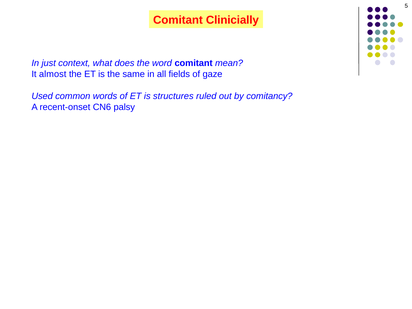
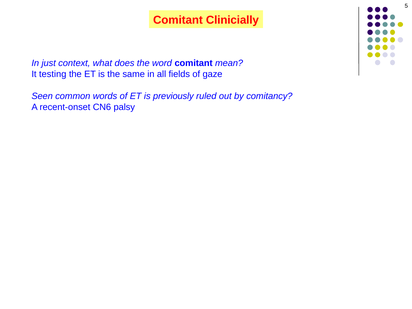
almost: almost -> testing (53, 74)
Used: Used -> Seen (42, 96)
structures: structures -> previously (173, 96)
